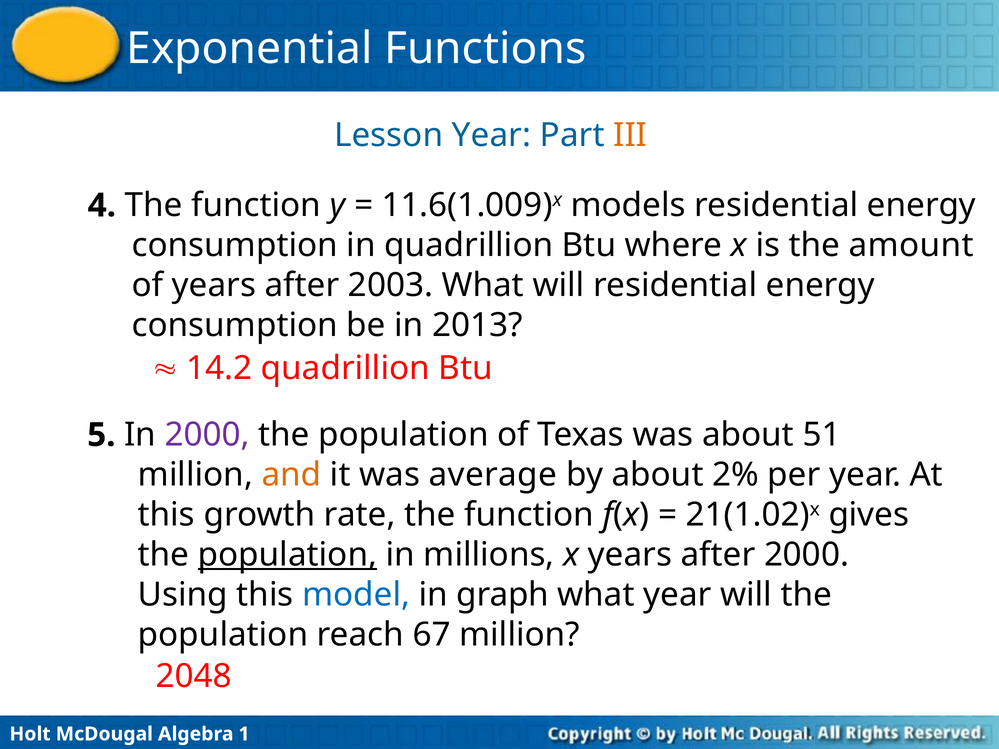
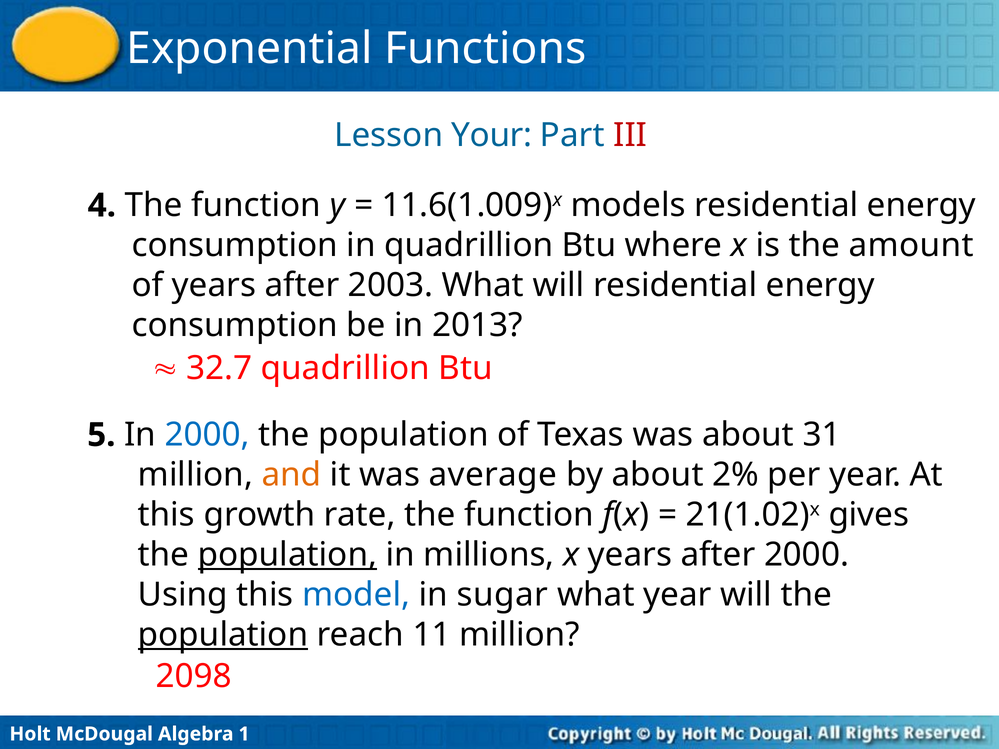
Lesson Year: Year -> Your (492, 136)
III colour: orange -> red (630, 136)
14.2: 14.2 -> 32.7 (219, 369)
2000 colour: purple -> blue (207, 435)
51: 51 -> 31 (822, 435)
graph: graph -> sugar (502, 595)
population underline: none -> present (223, 635)
67: 67 -> 11 (432, 635)
2048: 2048 -> 2098 (194, 677)
